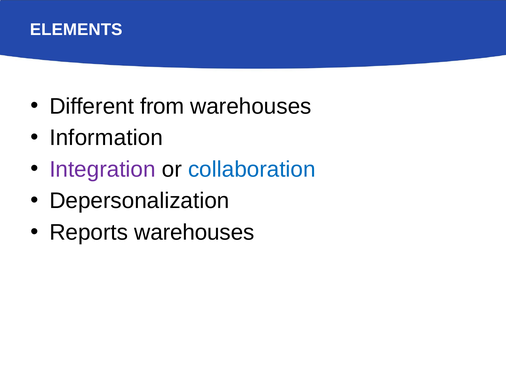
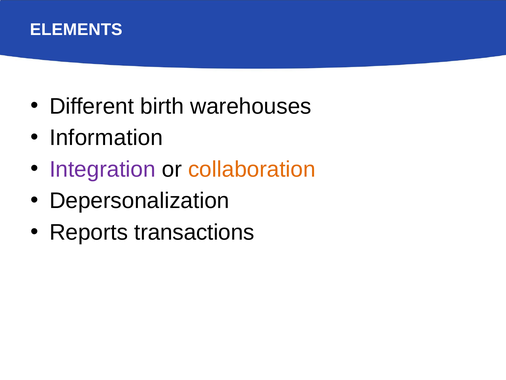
from: from -> birth (162, 106)
collaboration colour: blue -> orange (252, 169)
Reports warehouses: warehouses -> transactions (194, 232)
